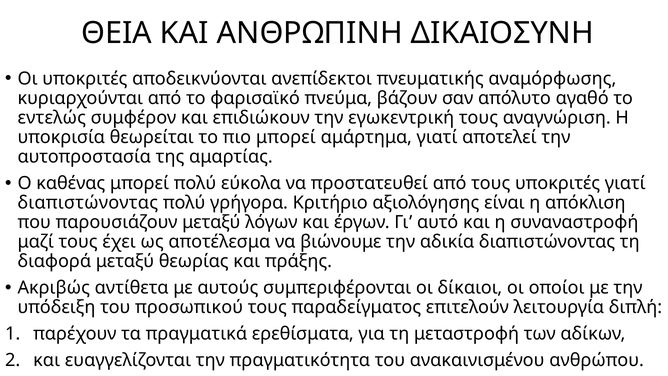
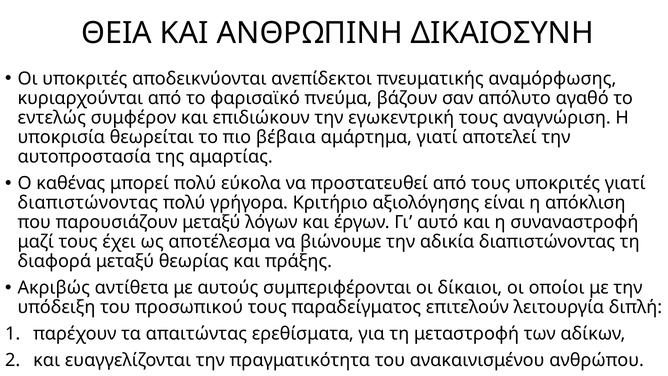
πιο μπορεί: μπορεί -> βέβαια (286, 137)
πραγματικά: πραγματικά -> απαιτώντας (196, 334)
